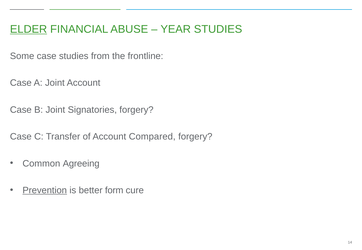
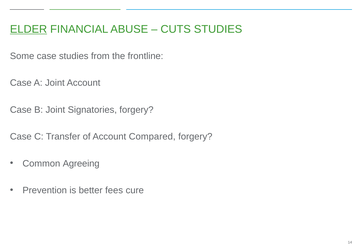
YEAR: YEAR -> CUTS (176, 29)
Prevention underline: present -> none (45, 191)
form: form -> fees (114, 191)
